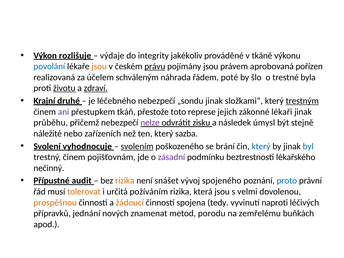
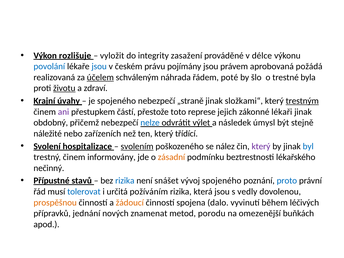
výdaje: výdaje -> vyložit (112, 56)
jakékoliv: jakékoliv -> zasažení (186, 56)
tkáně: tkáně -> délce (262, 56)
jsou colour: orange -> blue (99, 66)
právu underline: present -> none (155, 66)
pořízen: pořízen -> požádá (309, 66)
účelem underline: none -> present (100, 77)
zdraví underline: present -> none (96, 88)
druhé: druhé -> úvahy (69, 101)
je léčebného: léčebného -> spojeného (117, 101)
„sondu: „sondu -> „straně (190, 101)
tkáň: tkáň -> částí (126, 112)
průběhu: průběhu -> obdobný (51, 123)
nelze colour: purple -> blue (150, 123)
zisku: zisku -> výlet (201, 123)
sazba: sazba -> třídící (186, 134)
vyhodnocuje: vyhodnocuje -> hospitalizace (87, 146)
brání: brání -> nález (225, 146)
který colour: blue -> purple (261, 146)
pojišťovnám: pojišťovnám -> informovány (111, 157)
zásadní colour: purple -> orange (171, 157)
audit: audit -> stavů (82, 181)
rizika colour: orange -> blue (125, 181)
tolerovat colour: orange -> blue (84, 192)
velmi: velmi -> vedly (247, 192)
tedy: tedy -> dalo (218, 203)
naproti: naproti -> během (275, 203)
zemřelému: zemřelému -> omezenější (260, 213)
